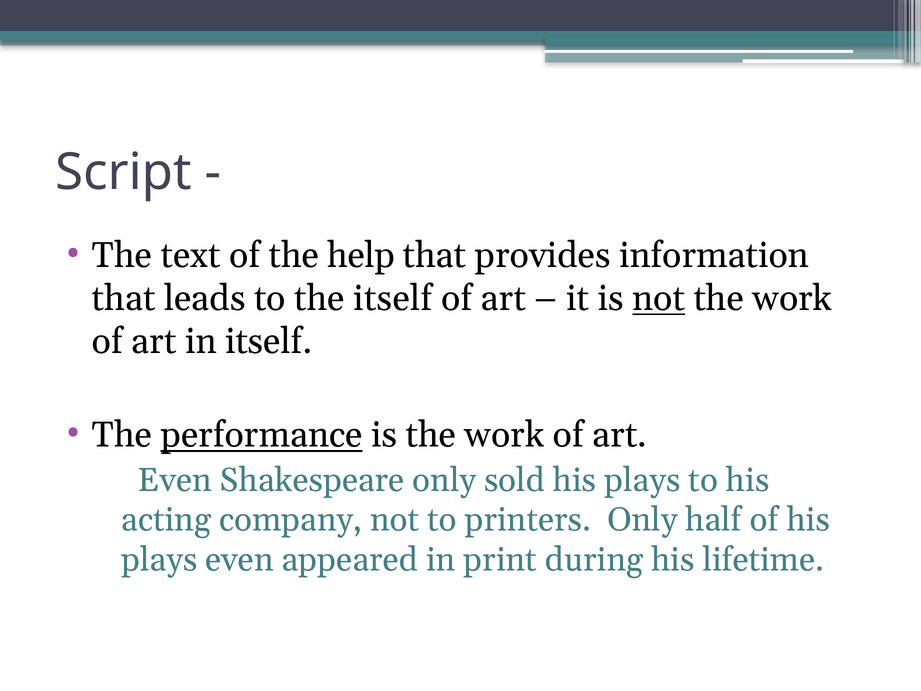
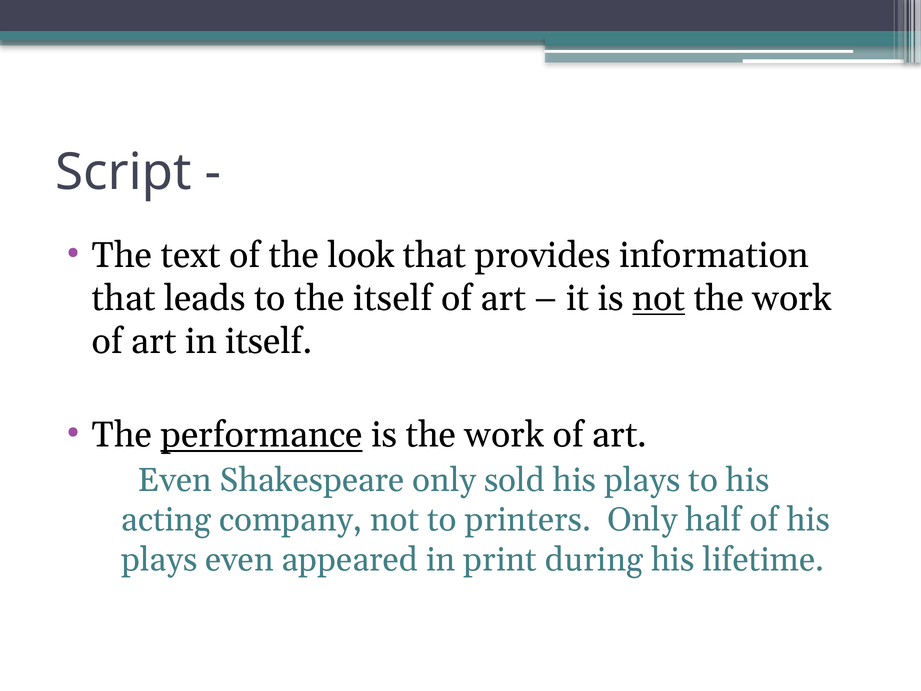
help: help -> look (361, 255)
